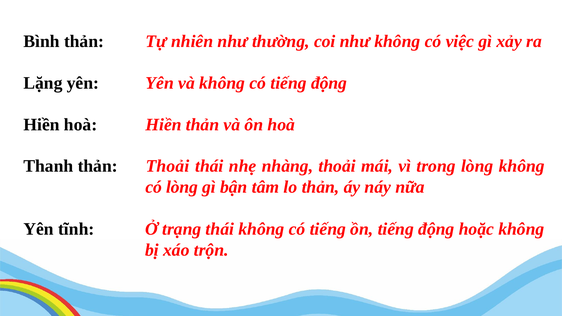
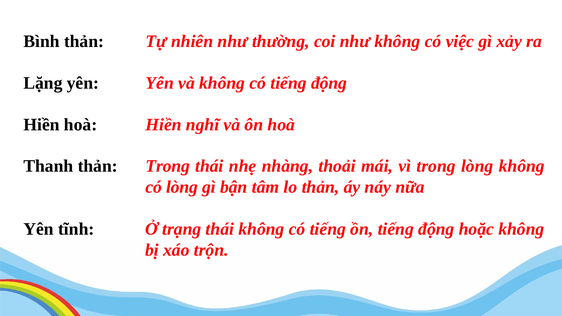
Hiền thản: thản -> nghĩ (203, 125)
Thoải: Thoải -> Trong (168, 166)
